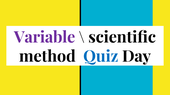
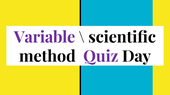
Quiz colour: blue -> purple (101, 57)
